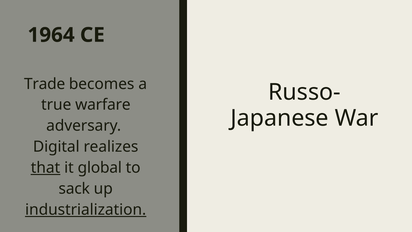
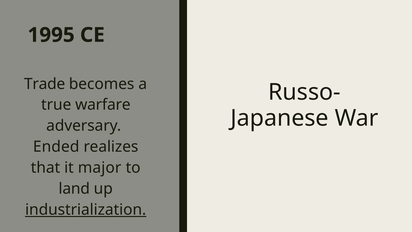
1964: 1964 -> 1995 (51, 35)
Digital: Digital -> Ended (56, 147)
that underline: present -> none (45, 168)
global: global -> major (100, 168)
sack: sack -> land (74, 189)
